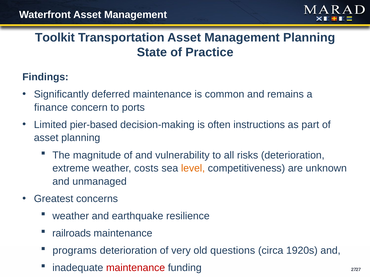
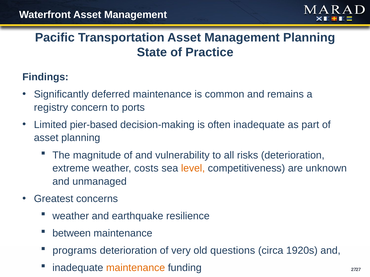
Toolkit: Toolkit -> Pacific (55, 38)
finance: finance -> registry (51, 108)
often instructions: instructions -> inadequate (259, 125)
railroads: railroads -> between (72, 234)
maintenance colour: red -> orange (136, 268)
